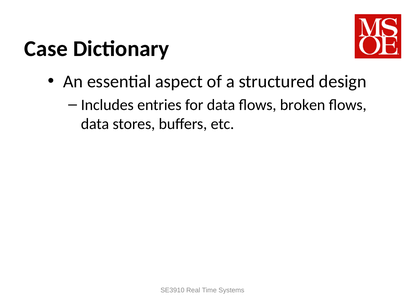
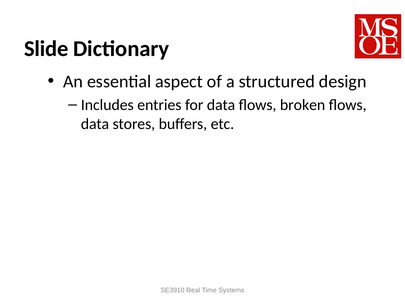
Case: Case -> Slide (46, 49)
